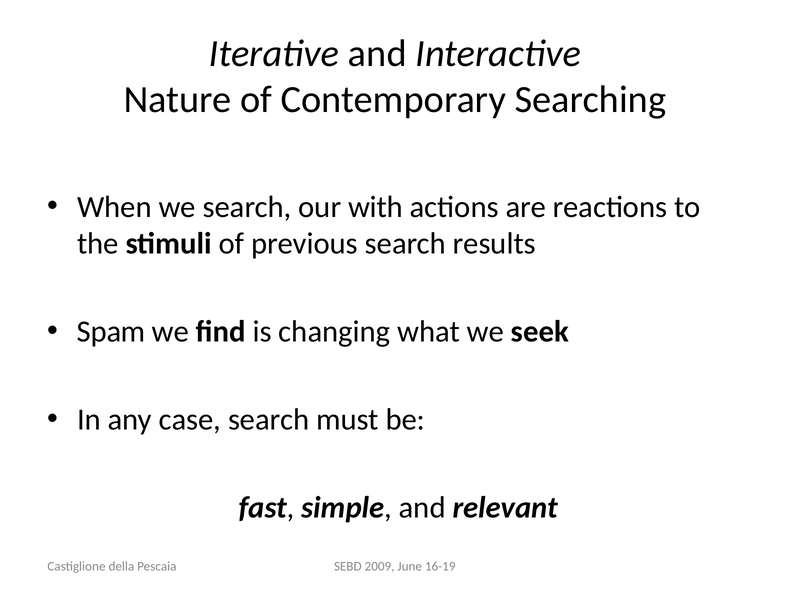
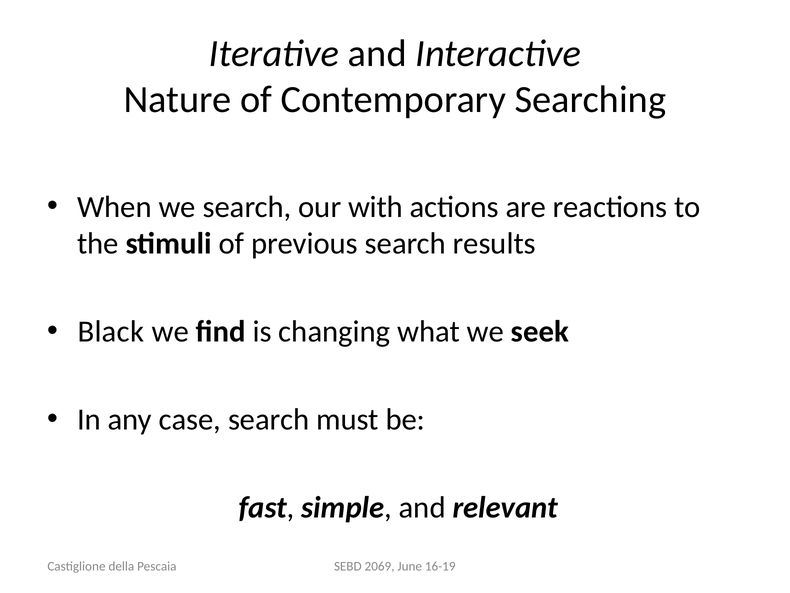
Spam: Spam -> Black (111, 331)
2009: 2009 -> 2069 (380, 566)
